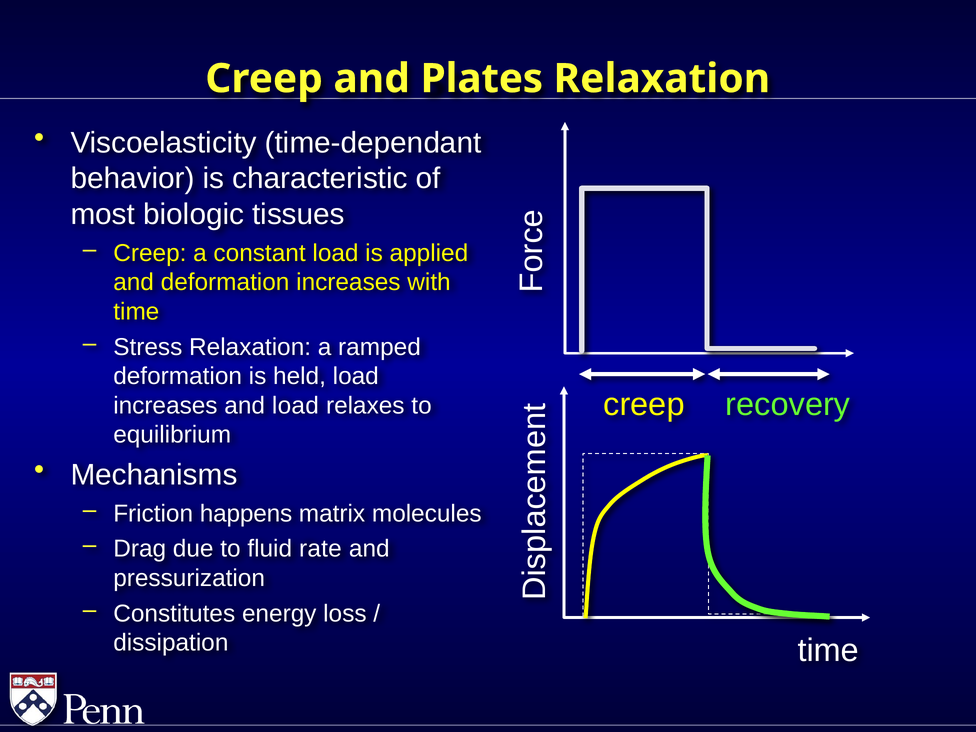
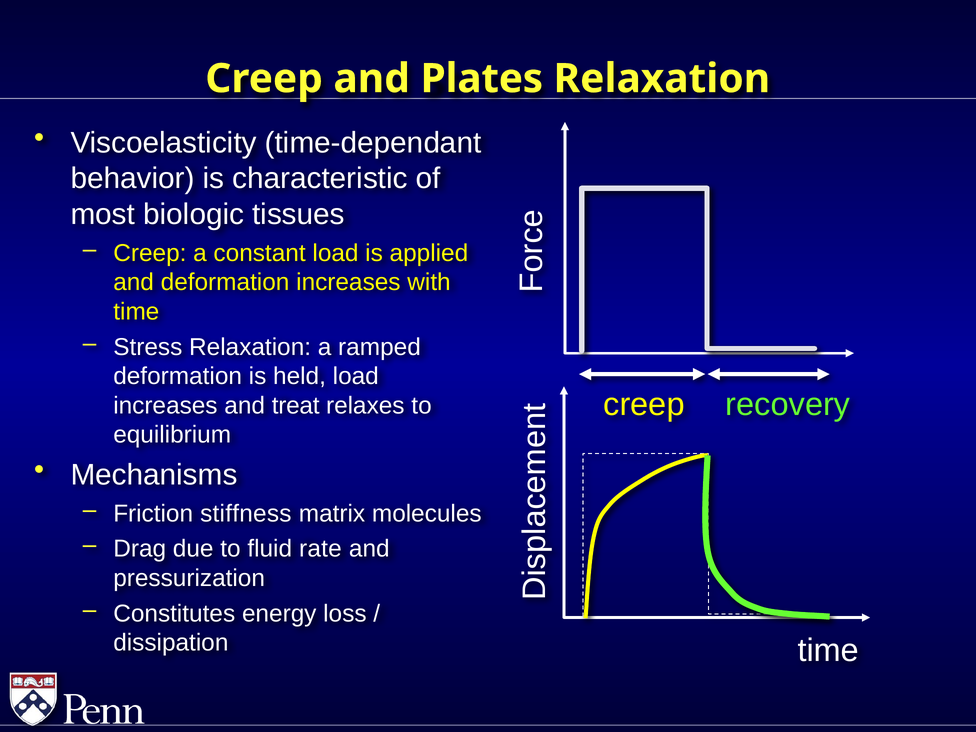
and load: load -> treat (296, 406)
happens: happens -> stiffness (246, 514)
